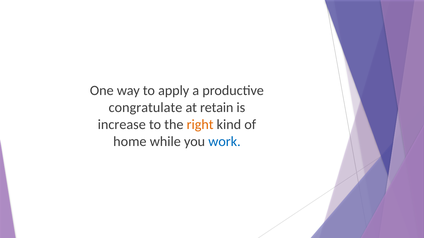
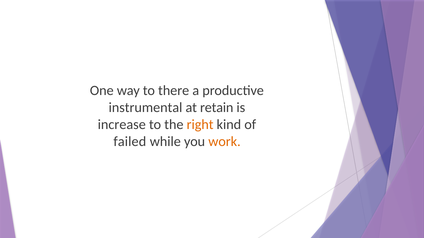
apply: apply -> there (174, 91)
congratulate: congratulate -> instrumental (145, 108)
home: home -> failed (130, 142)
work colour: blue -> orange (224, 142)
